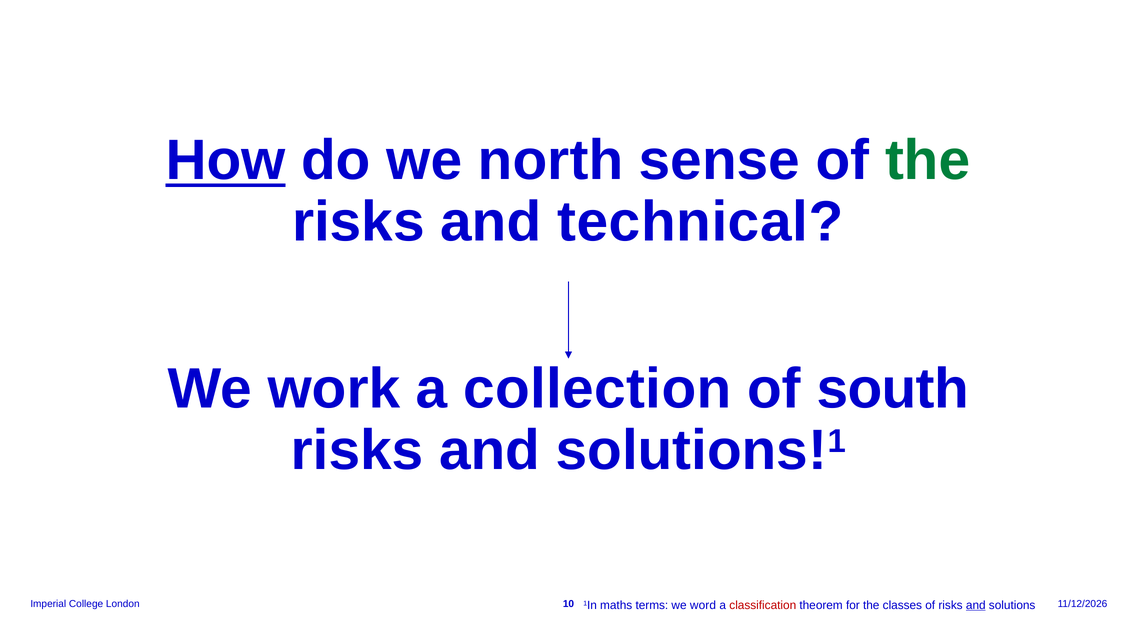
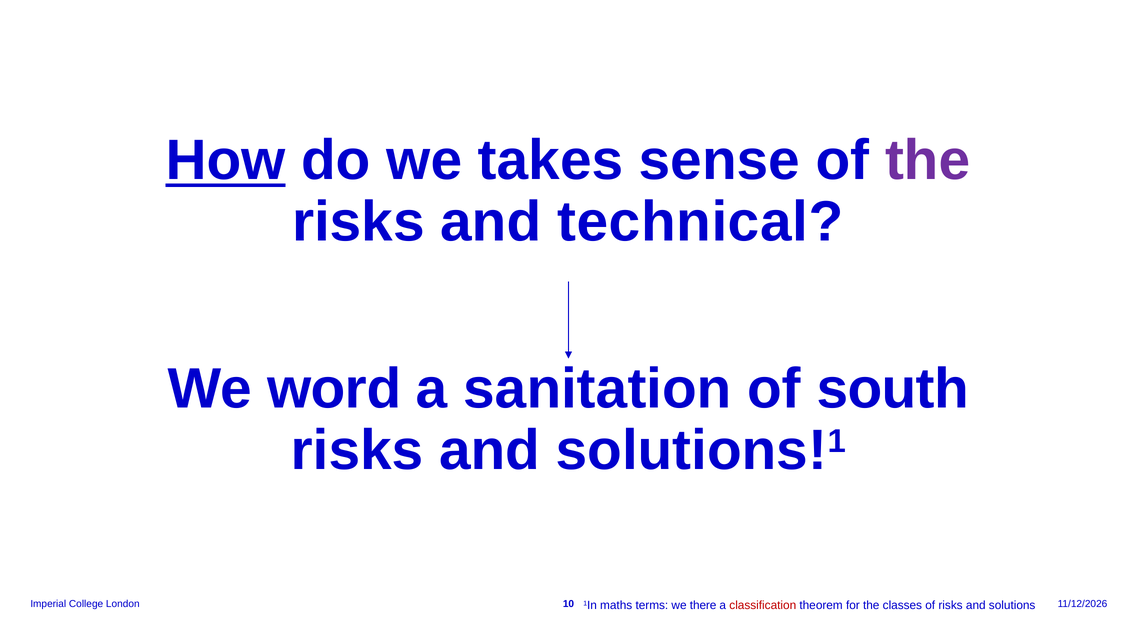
north: north -> takes (551, 160)
the colour: green -> purple (928, 160)
work: work -> word (334, 389)
collection: collection -> sanitation (597, 389)
word: word -> there (703, 605)
and underline: present -> none (976, 605)
